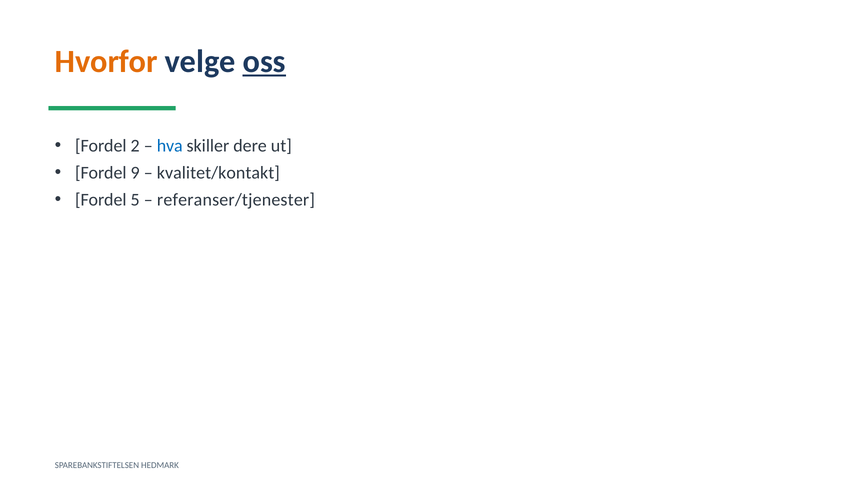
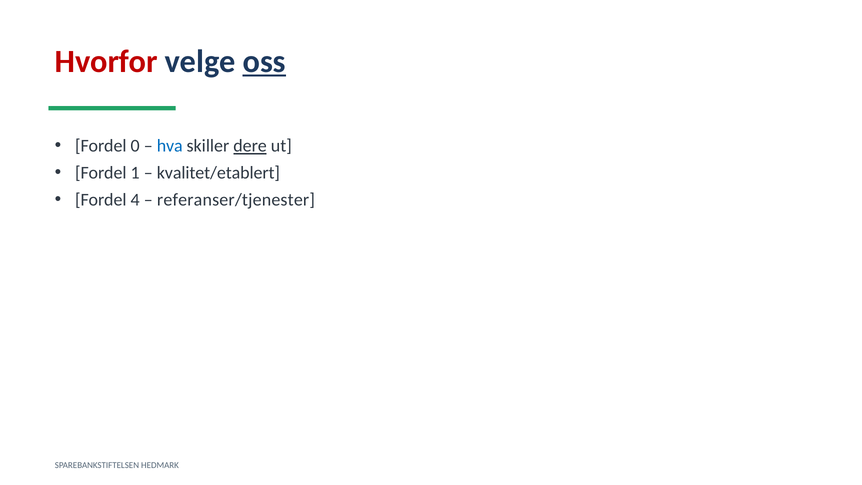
Hvorfor colour: orange -> red (106, 62)
2: 2 -> 0 (135, 146)
dere underline: none -> present (250, 146)
9: 9 -> 1 (135, 173)
kvalitet/kontakt: kvalitet/kontakt -> kvalitet/etablert (218, 173)
5: 5 -> 4 (135, 200)
